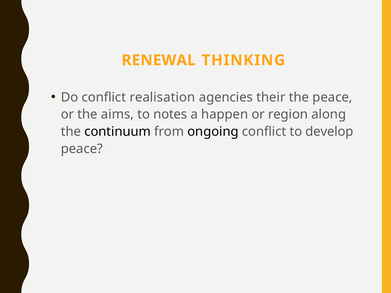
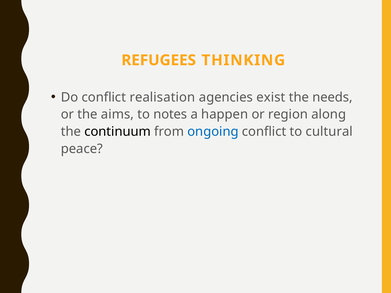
RENEWAL: RENEWAL -> REFUGEES (159, 60)
their: their -> exist (271, 97)
the peace: peace -> needs (333, 97)
ongoing colour: black -> blue (213, 132)
develop: develop -> cultural (329, 132)
